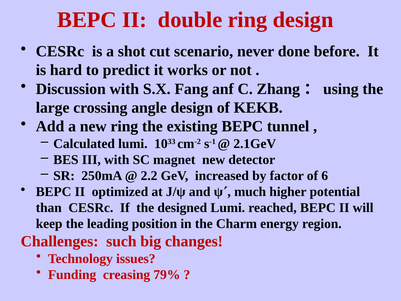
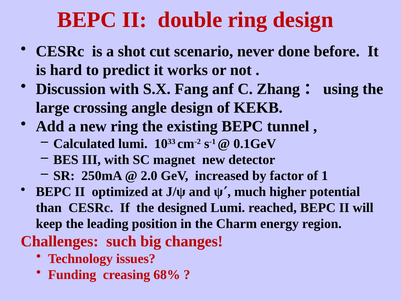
2.1GeV: 2.1GeV -> 0.1GeV (255, 144)
2.2: 2.2 -> 2.0 (149, 176)
6: 6 -> 1 (325, 176)
79%: 79% -> 68% (167, 275)
